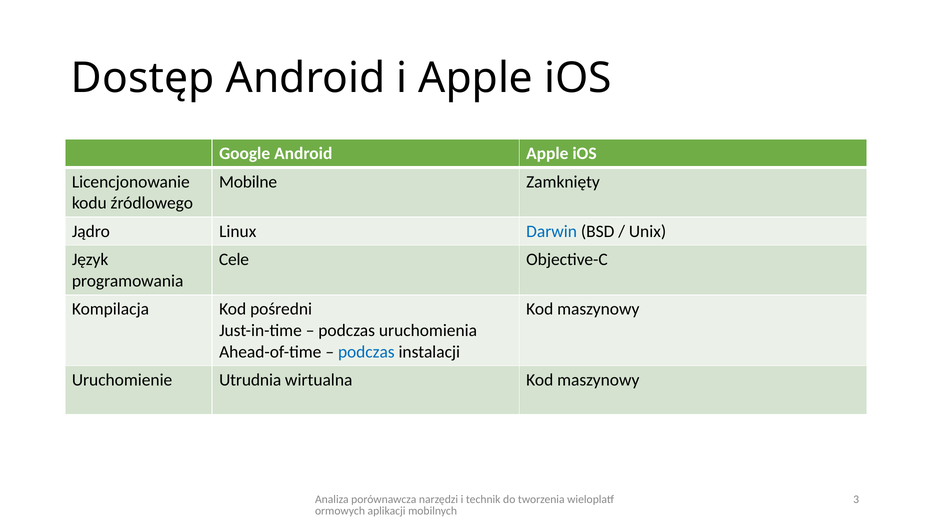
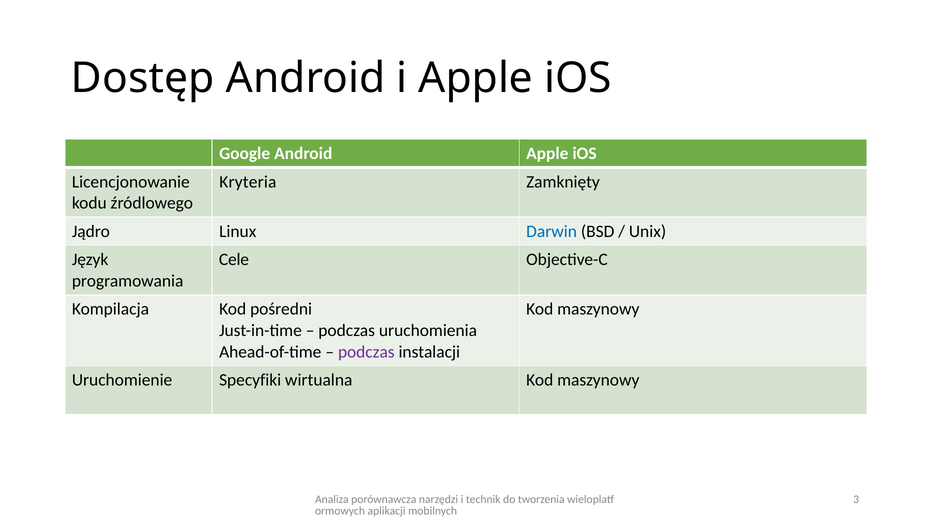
Mobilne: Mobilne -> Kryteria (248, 182)
podczas colour: blue -> purple (366, 352)
Utrudnia: Utrudnia -> Specyfiki (250, 380)
